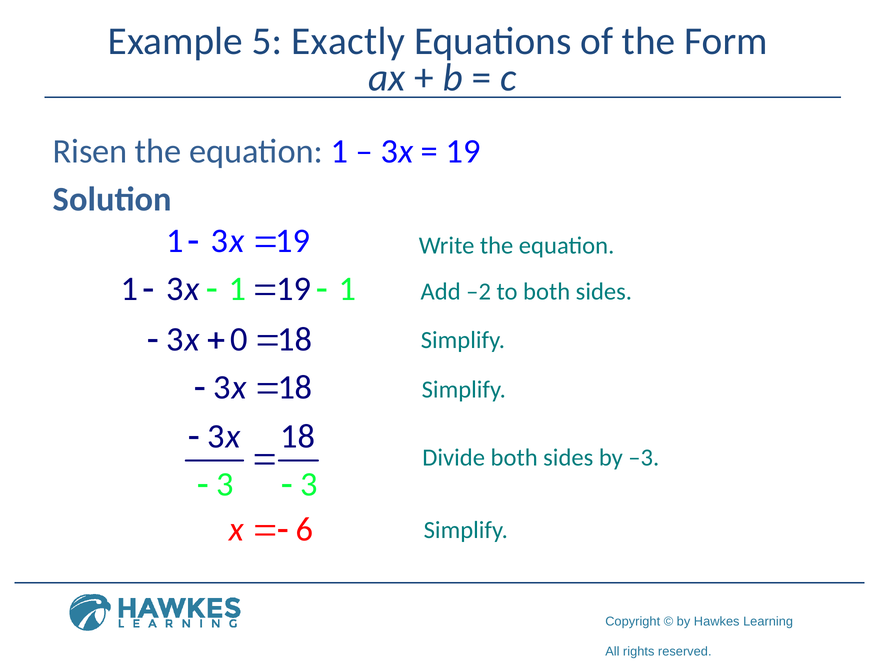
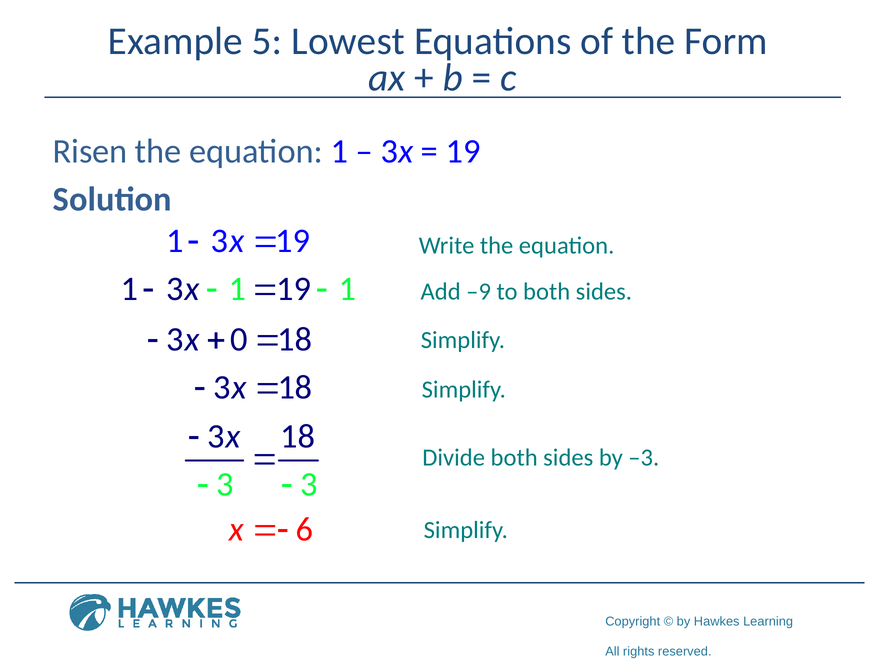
Exactly: Exactly -> Lowest (348, 41)
–2: –2 -> –9 (479, 291)
